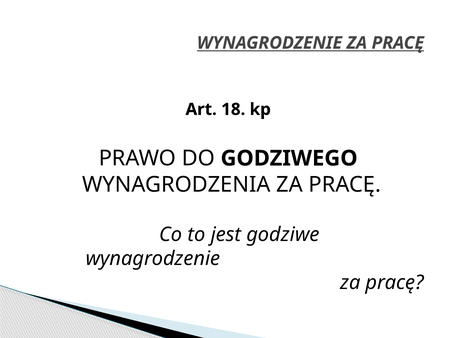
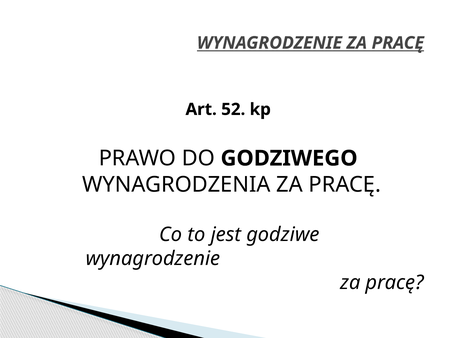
18: 18 -> 52 (233, 109)
